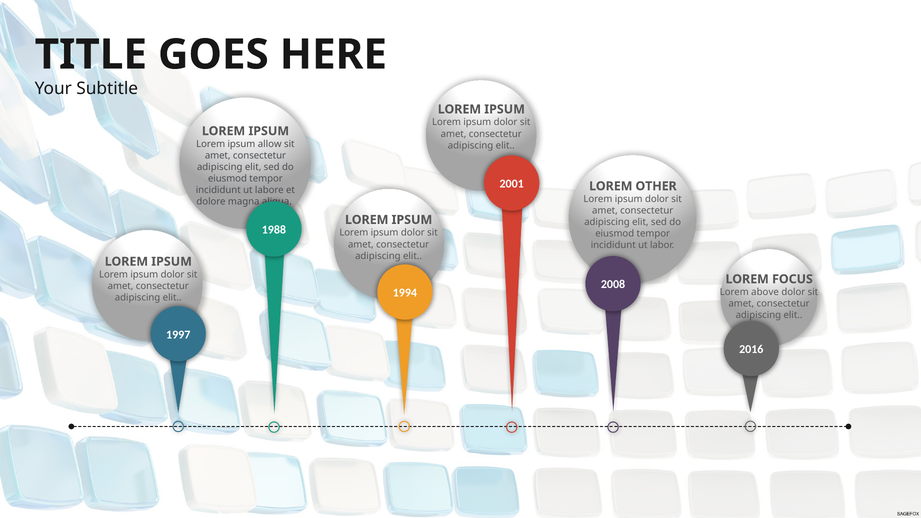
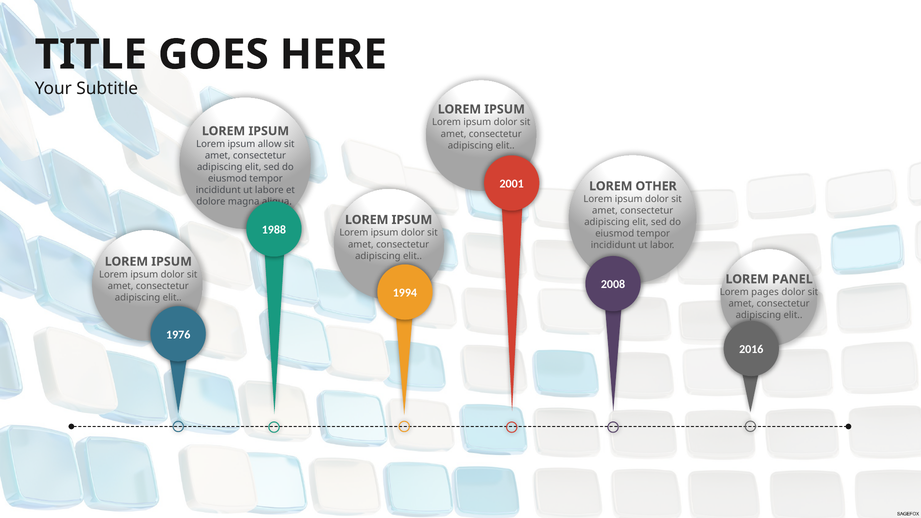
FOCUS: FOCUS -> PANEL (792, 279)
above: above -> pages (765, 292)
1997: 1997 -> 1976 (178, 335)
